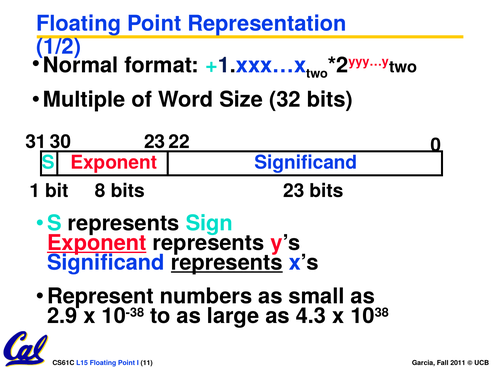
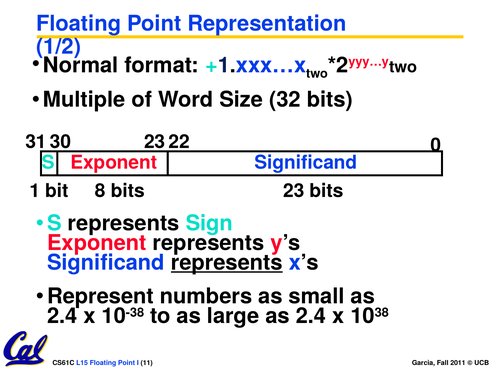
Exponent underline: present -> none (97, 243)
2.9: 2.9 -> 2.4 (62, 316)
large as 4.3: 4.3 -> 2.4 (311, 316)
